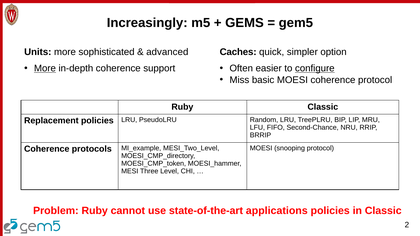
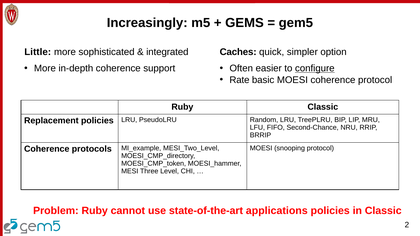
Units: Units -> Little (38, 52)
advanced: advanced -> integrated (167, 52)
More underline: present -> none (45, 68)
Miss: Miss -> Rate (239, 80)
